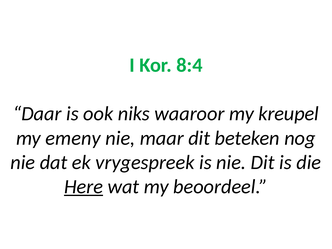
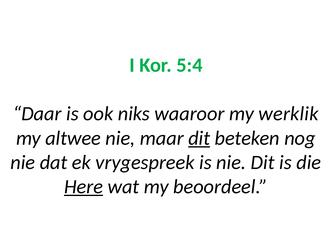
8:4: 8:4 -> 5:4 (190, 65)
kreupel: kreupel -> werklik (288, 114)
emeny: emeny -> altwee (73, 138)
dit underline: none -> present (199, 138)
